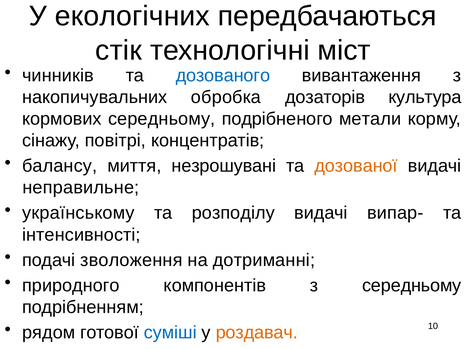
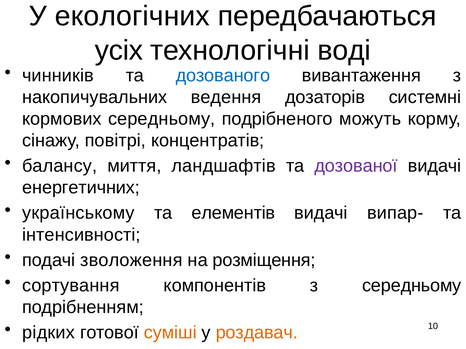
стік: стік -> усіх (119, 50)
міст: міст -> воді (344, 50)
обробка: обробка -> ведення (226, 97)
культура: культура -> системні (425, 97)
метали: метали -> можуть (370, 119)
незрошувані: незрошувані -> ландшафтів (224, 166)
дозованої colour: orange -> purple (356, 166)
неправильне: неправильне -> енергетичних (81, 188)
розподілу: розподілу -> елементів (233, 213)
дотриманні: дотриманні -> розміщення (264, 260)
природного: природного -> сортування (71, 286)
рядом: рядом -> рідких (49, 333)
суміші colour: blue -> orange (170, 333)
